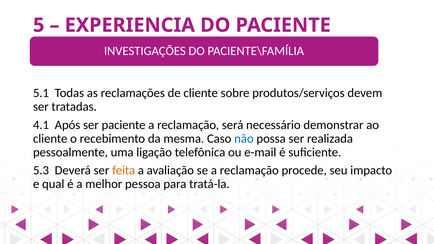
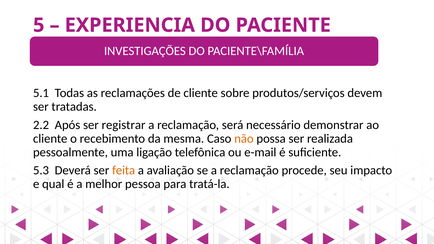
4.1: 4.1 -> 2.2 (41, 125)
ser paciente: paciente -> registrar (124, 125)
não colour: blue -> orange (244, 139)
